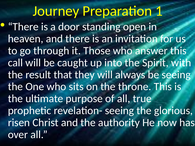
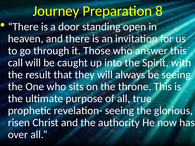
1: 1 -> 8 (159, 11)
